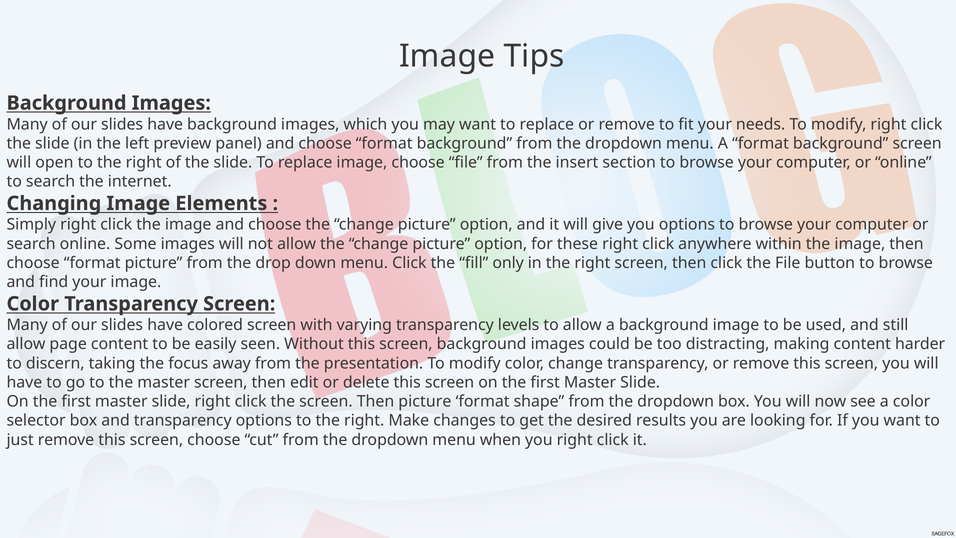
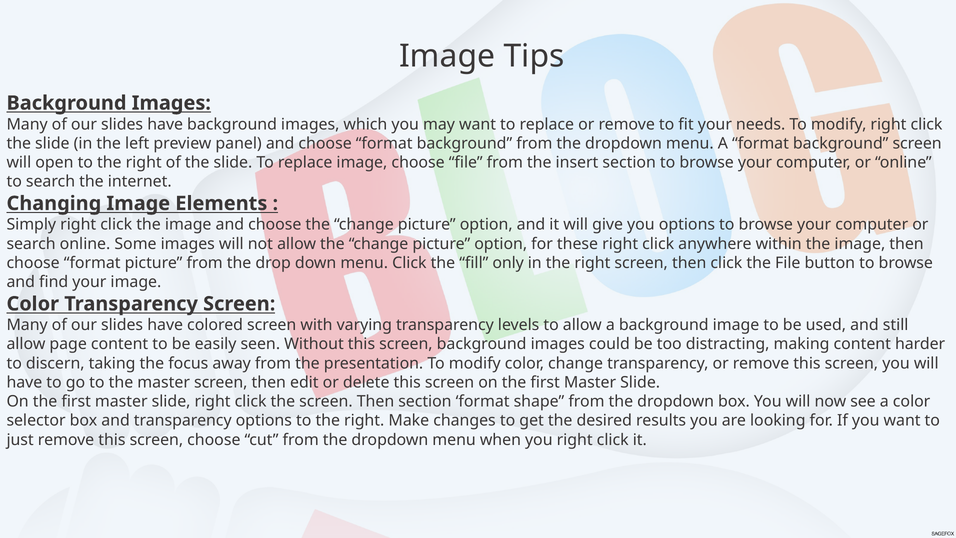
Then picture: picture -> section (425, 401)
